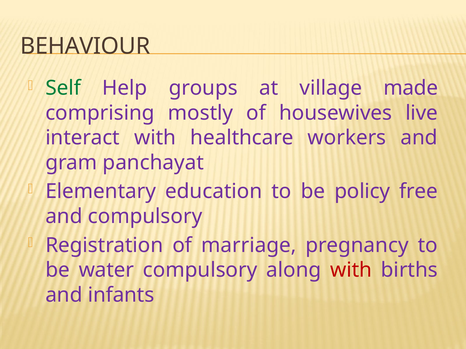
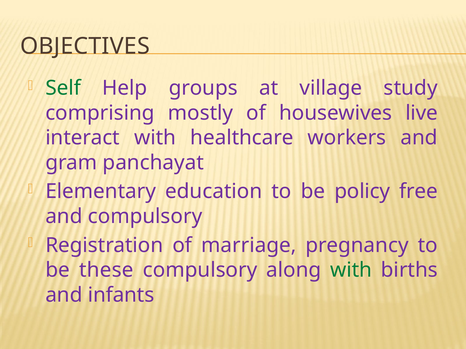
BEHAVIOUR: BEHAVIOUR -> OBJECTIVES (85, 46)
made: made -> study (411, 88)
water: water -> these (106, 270)
with colour: red -> green (351, 270)
